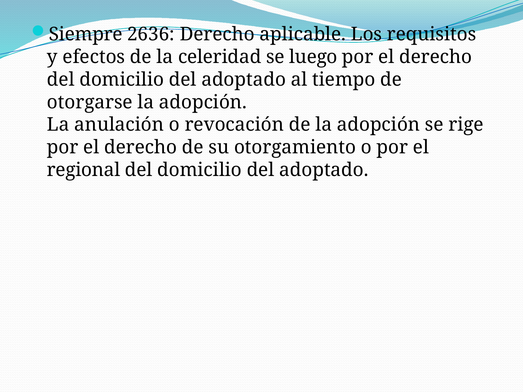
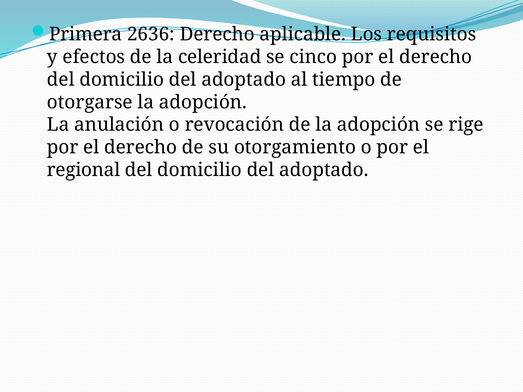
Siempre: Siempre -> Primera (86, 34)
luego: luego -> cinco (313, 57)
